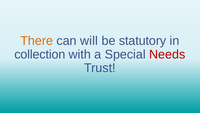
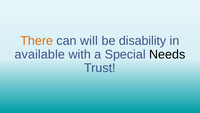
statutory: statutory -> disability (143, 41)
collection: collection -> available (40, 54)
Needs colour: red -> black (167, 54)
